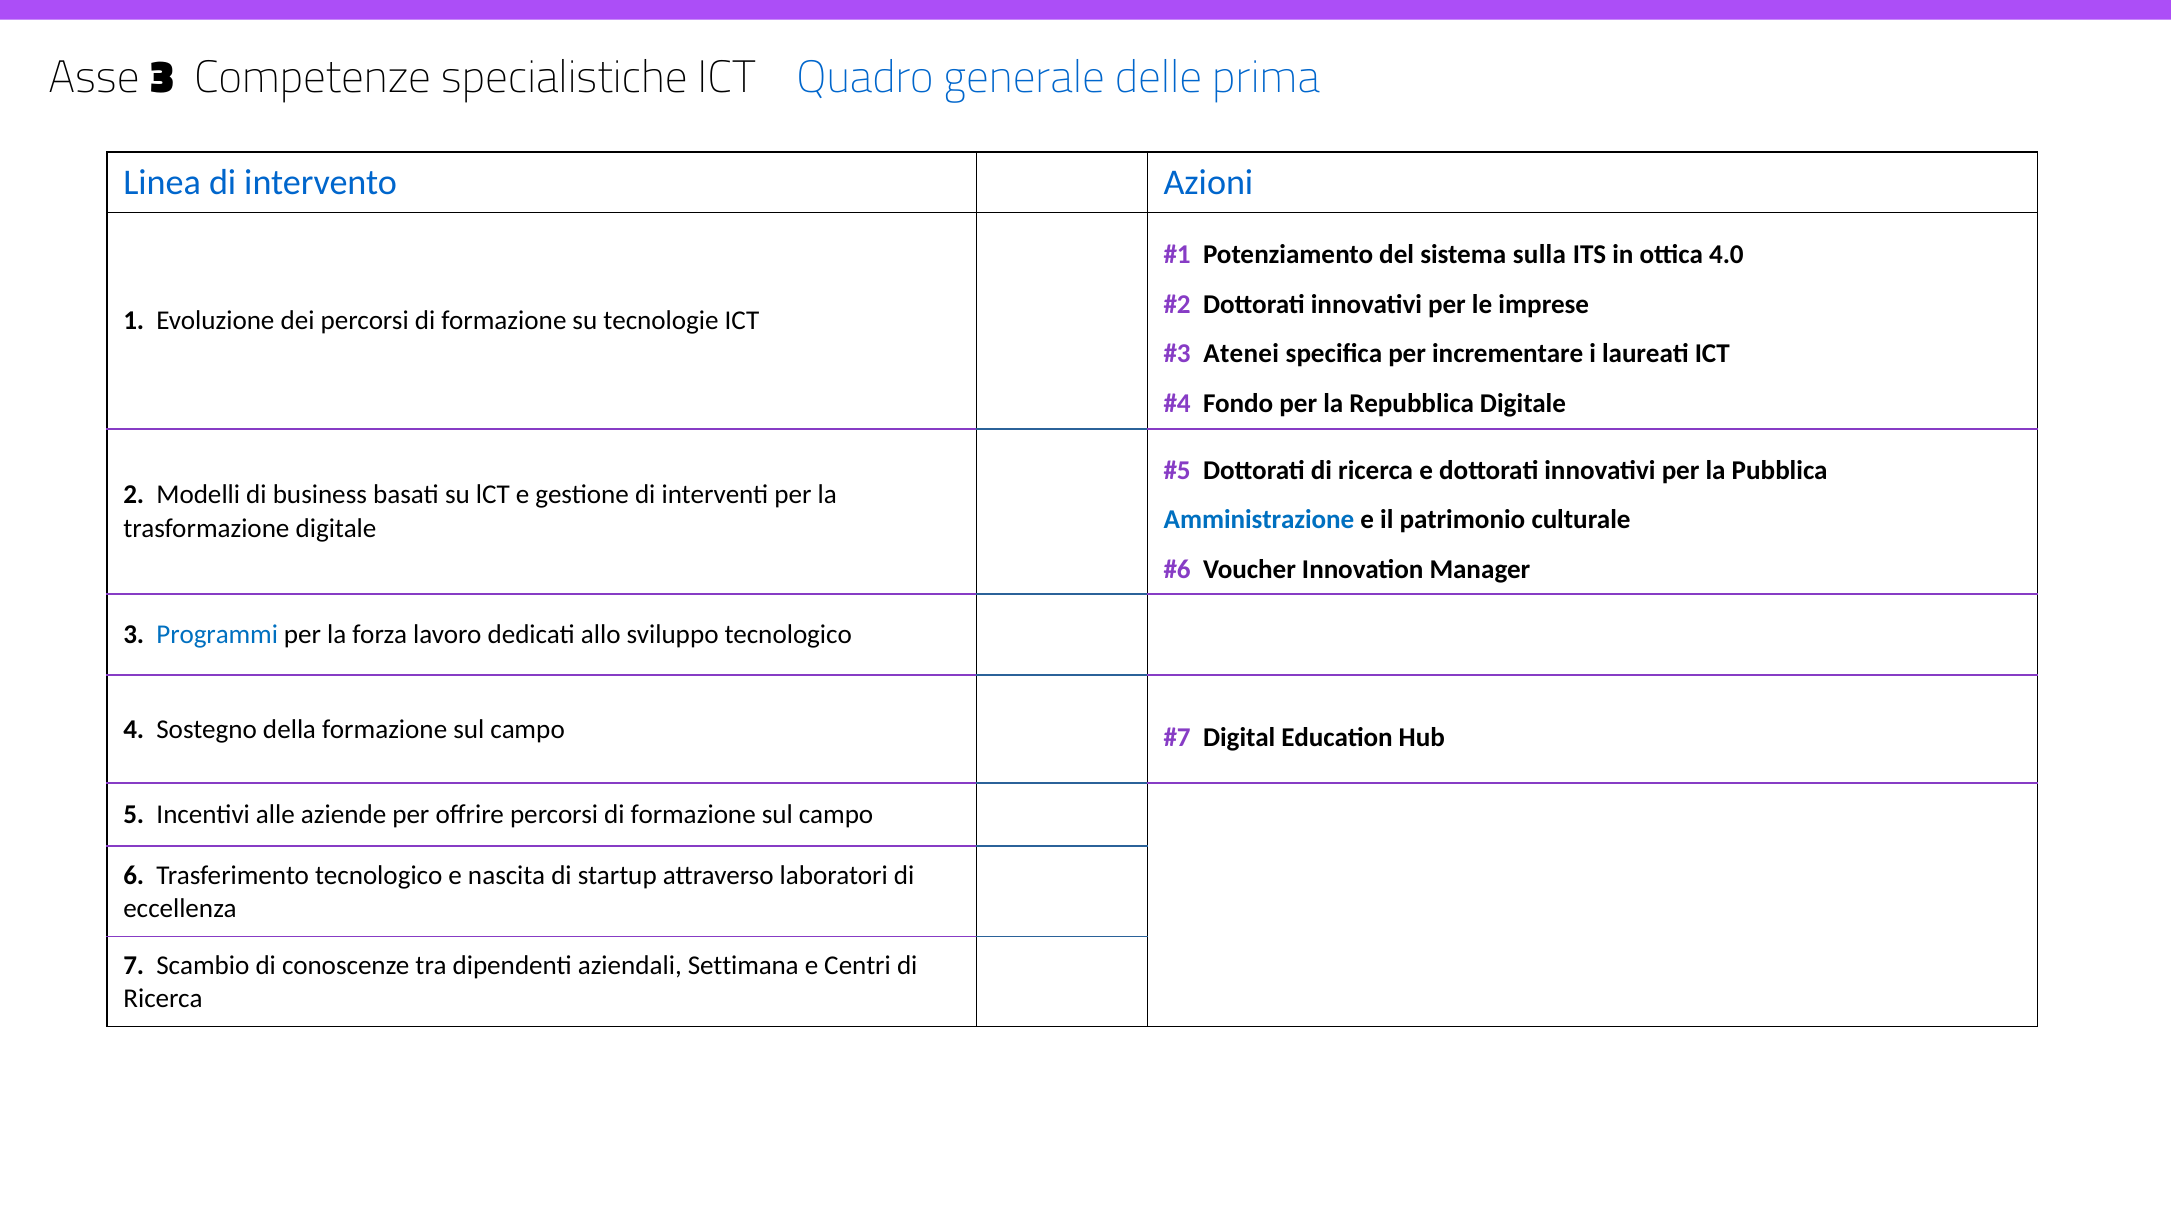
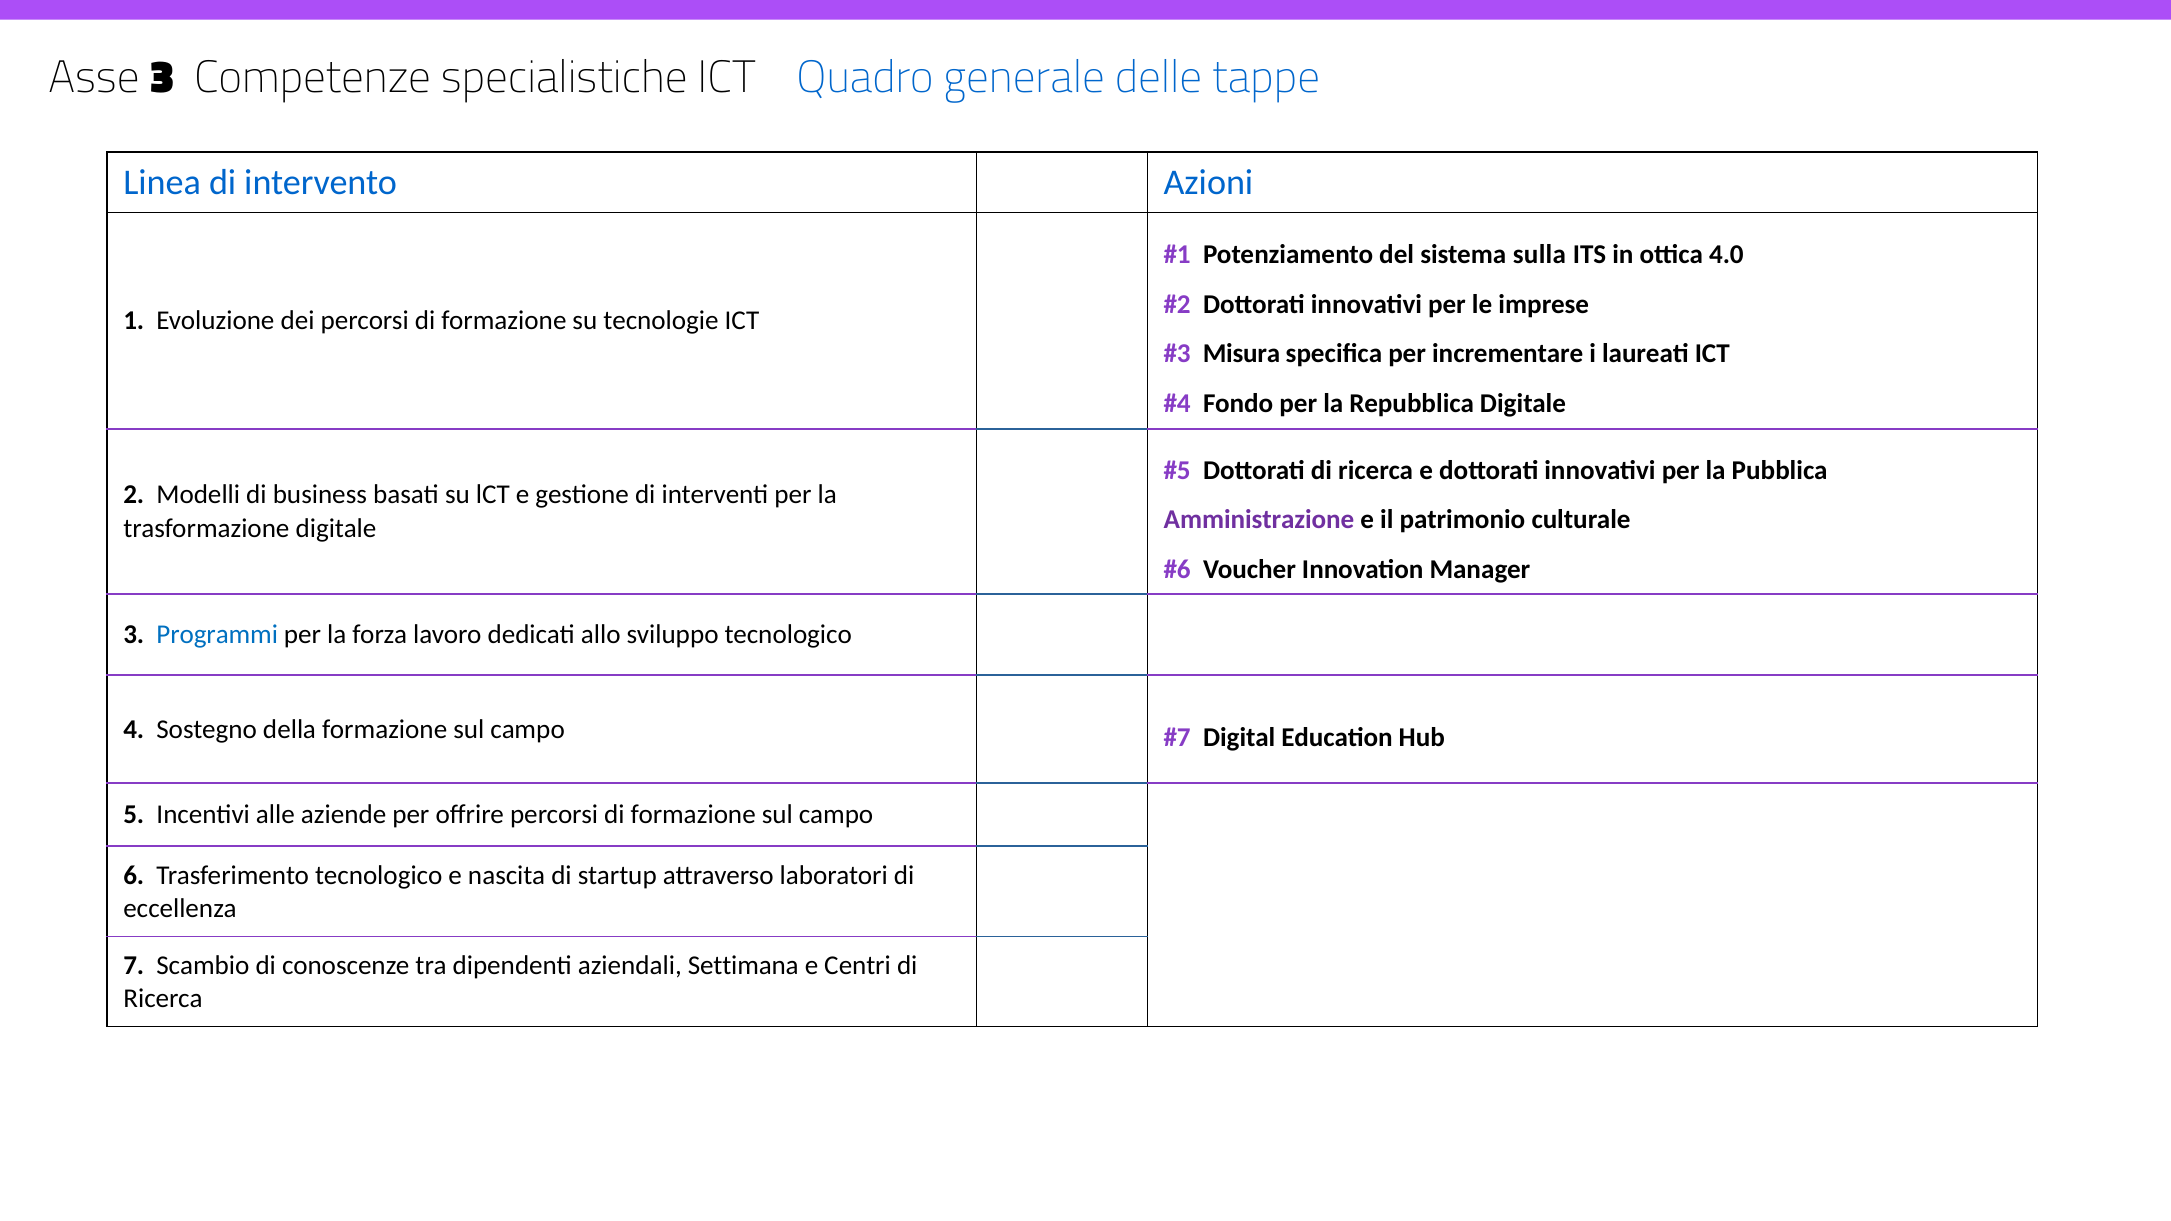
prima: prima -> tappe (1266, 78)
Atenei: Atenei -> Misura (1241, 354)
Amministrazione colour: blue -> purple (1259, 520)
